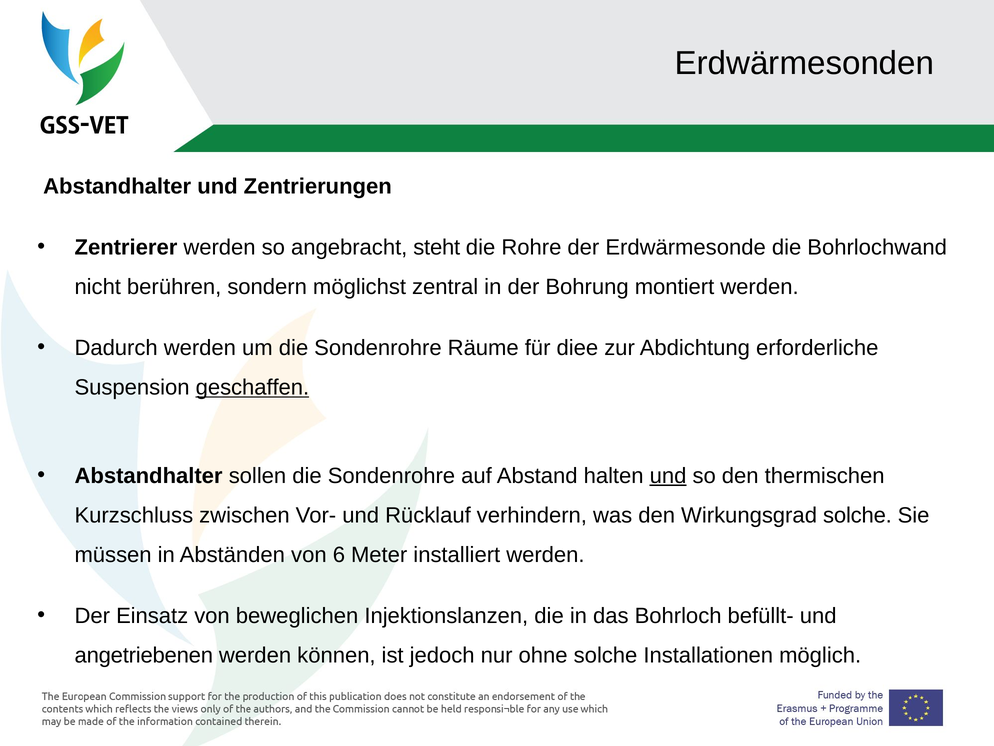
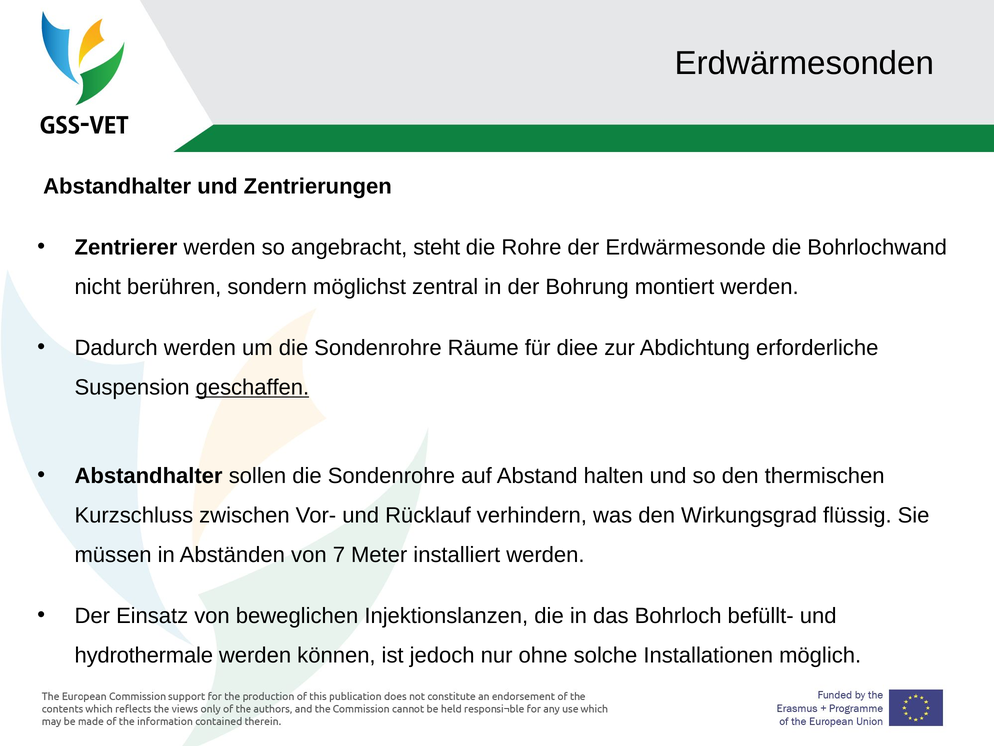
und underline: present -> none (668, 475)
Wirkungsgrad solche: solche -> flüssig (857, 515)
6: 6 -> 7 (339, 555)
angetriebenen: angetriebenen -> hydrothermale (144, 655)
